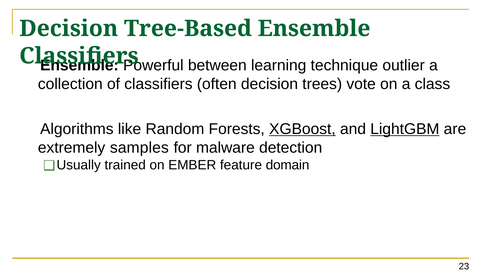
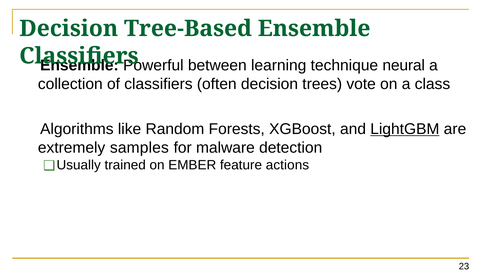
outlier: outlier -> neural (404, 65)
XGBoost underline: present -> none (302, 129)
domain: domain -> actions (287, 165)
